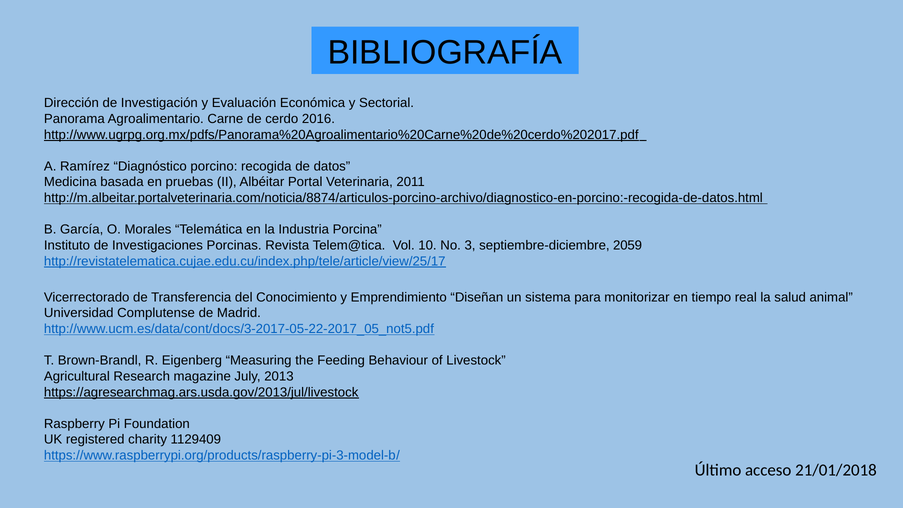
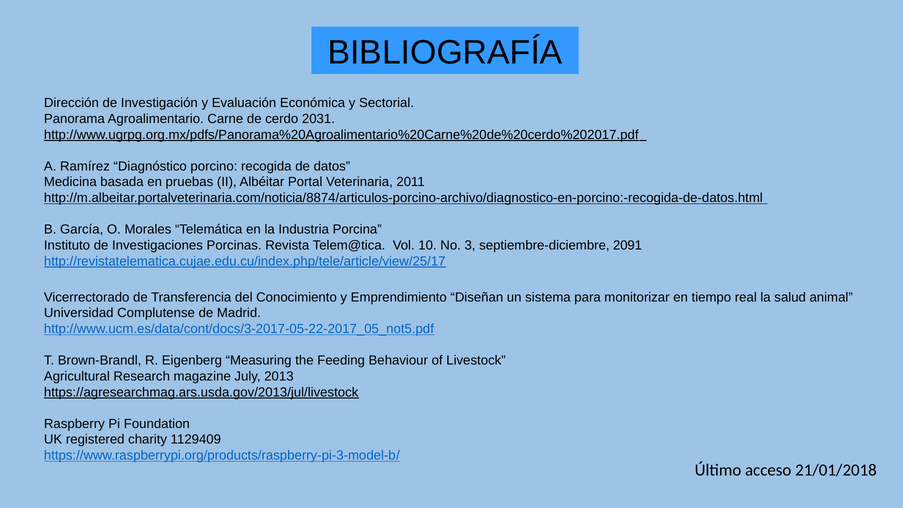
2016: 2016 -> 2031 (318, 119)
2059: 2059 -> 2091 (628, 245)
